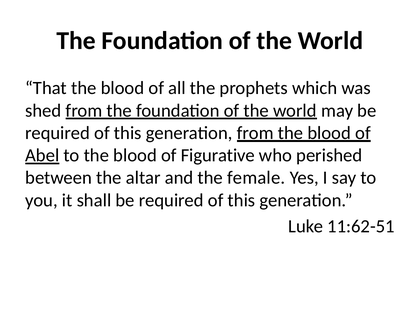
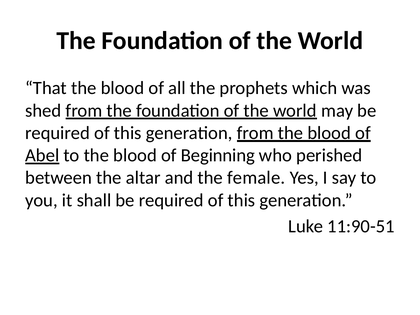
Figurative: Figurative -> Beginning (218, 155)
11:62-51: 11:62-51 -> 11:90-51 (361, 226)
